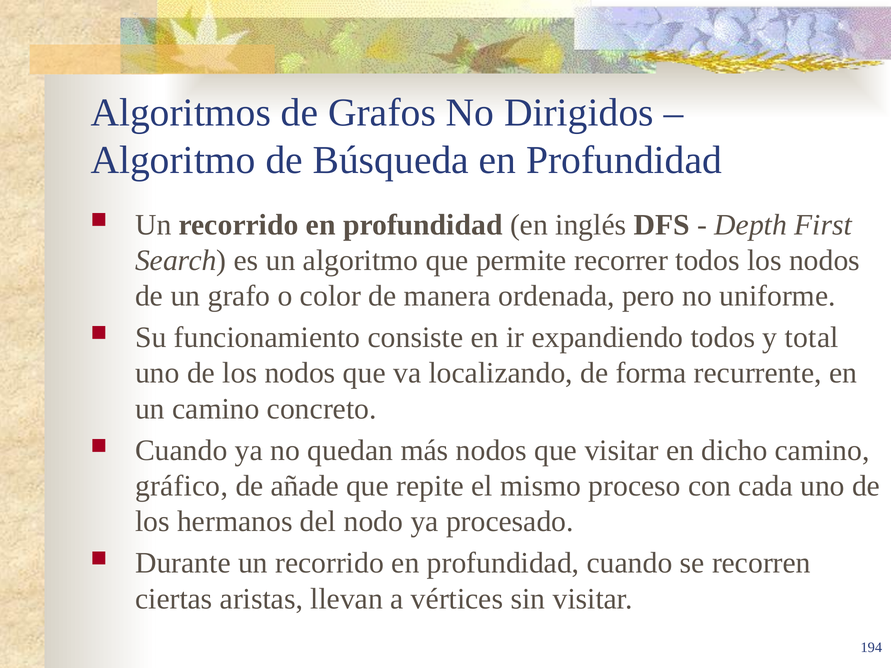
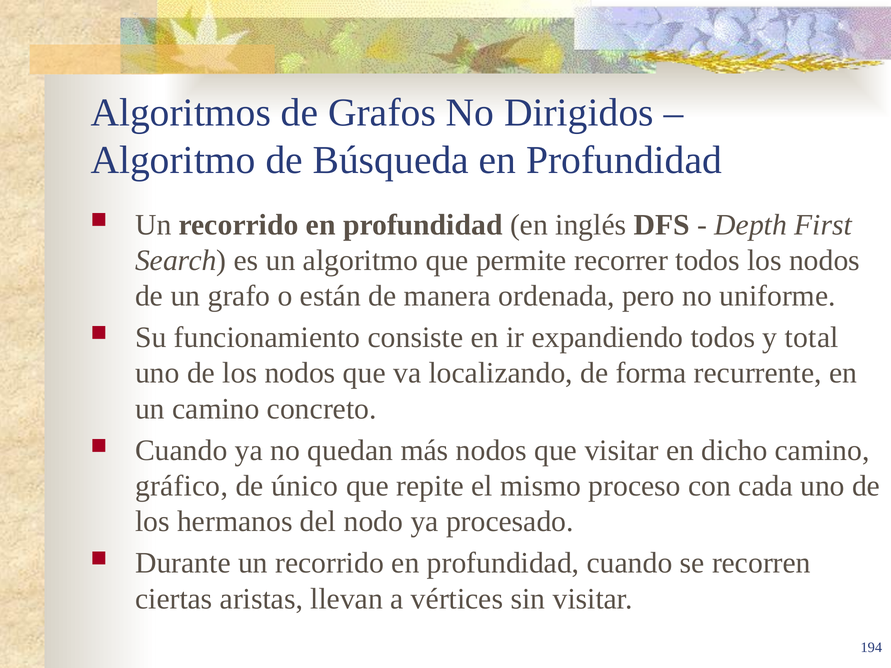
color: color -> están (330, 296)
añade: añade -> único (305, 486)
